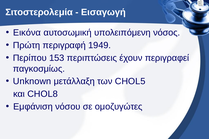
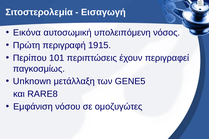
1949: 1949 -> 1915 (100, 45)
153: 153 -> 101 (57, 58)
CHOL5: CHOL5 -> GENE5 (130, 82)
CHOL8: CHOL8 -> RARE8 (43, 94)
